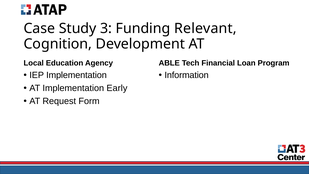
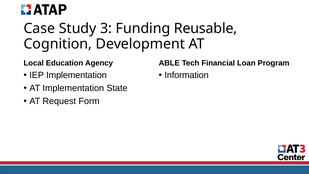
Relevant: Relevant -> Reusable (206, 29)
Early: Early -> State (117, 88)
